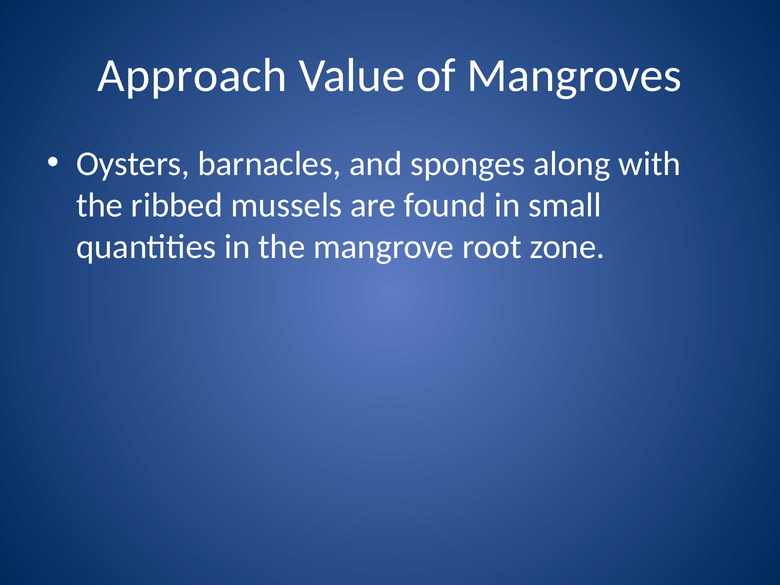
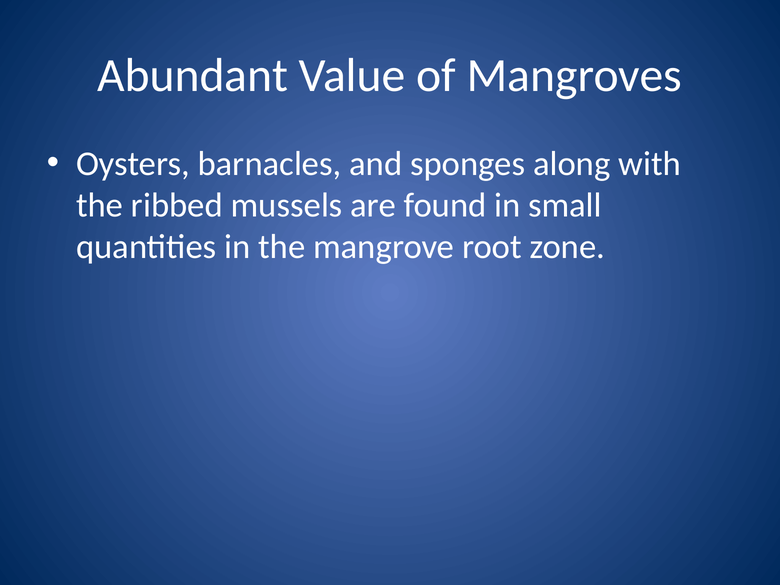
Approach: Approach -> Abundant (193, 76)
